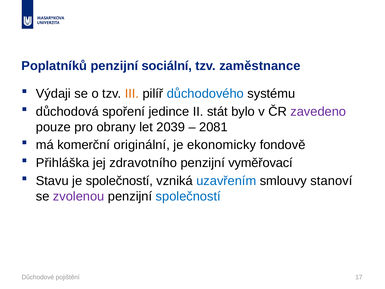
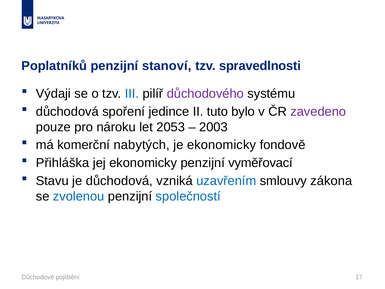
sociální: sociální -> stanoví (167, 66)
zaměstnance: zaměstnance -> spravedlnosti (260, 66)
III colour: orange -> blue (132, 94)
důchodového colour: blue -> purple (205, 94)
stát: stát -> tuto (217, 112)
obrany: obrany -> nároku (116, 127)
2039: 2039 -> 2053 (171, 127)
2081: 2081 -> 2003 (213, 127)
originální: originální -> nabytých (142, 145)
jej zdravotního: zdravotního -> ekonomicky (143, 163)
je společností: společností -> důchodová (119, 181)
stanoví: stanoví -> zákona (331, 181)
zvolenou colour: purple -> blue (79, 196)
